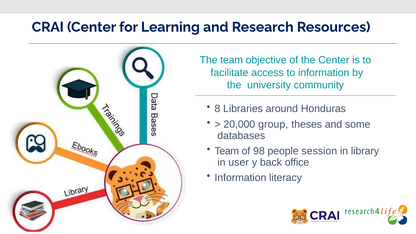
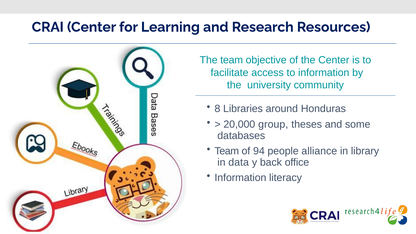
98: 98 -> 94 (259, 151)
session: session -> alliance (319, 151)
user: user -> data (239, 162)
